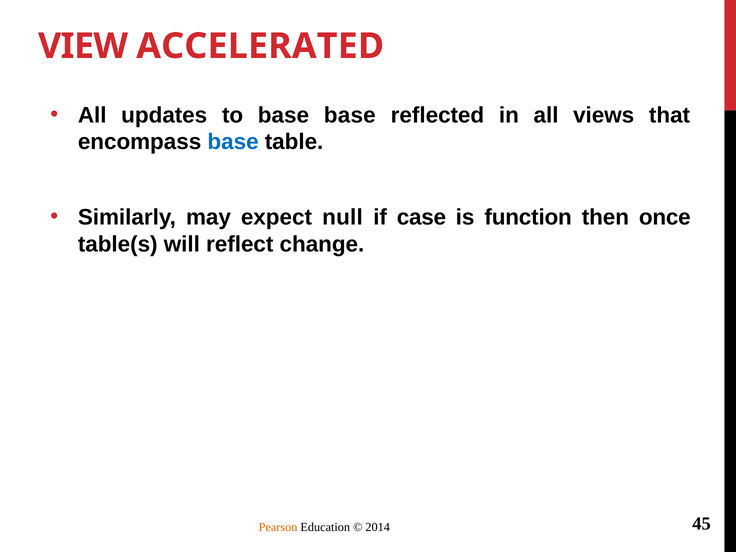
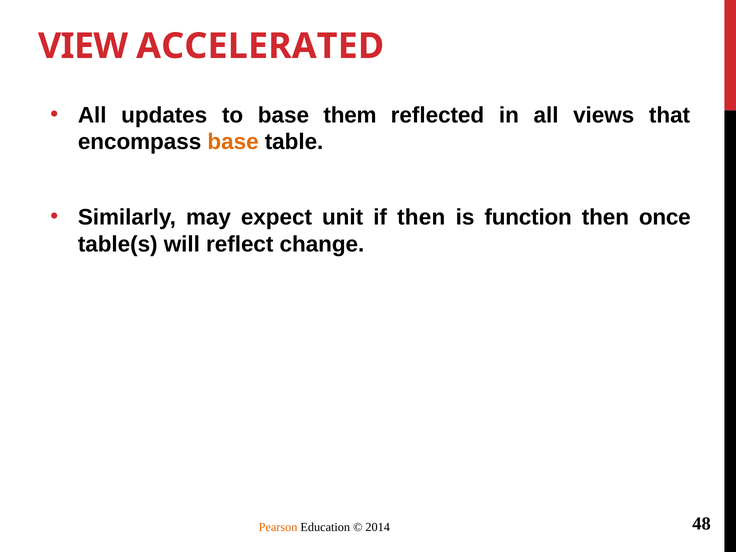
base base: base -> them (350, 115)
base colour: blue -> orange (233, 142)
null: null -> unit (343, 217)
if case: case -> then (421, 217)
45: 45 -> 48 (702, 524)
